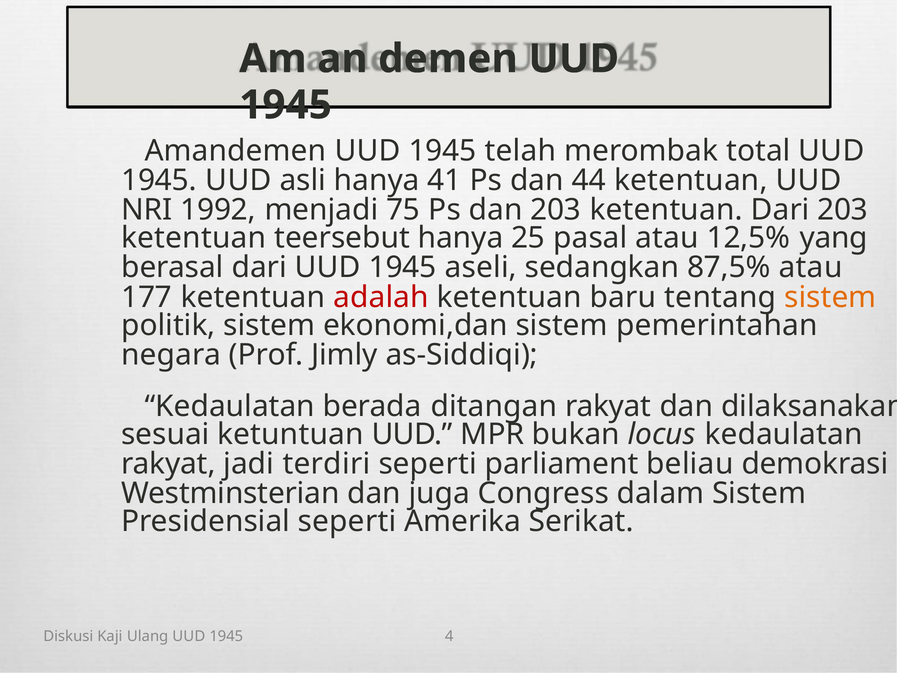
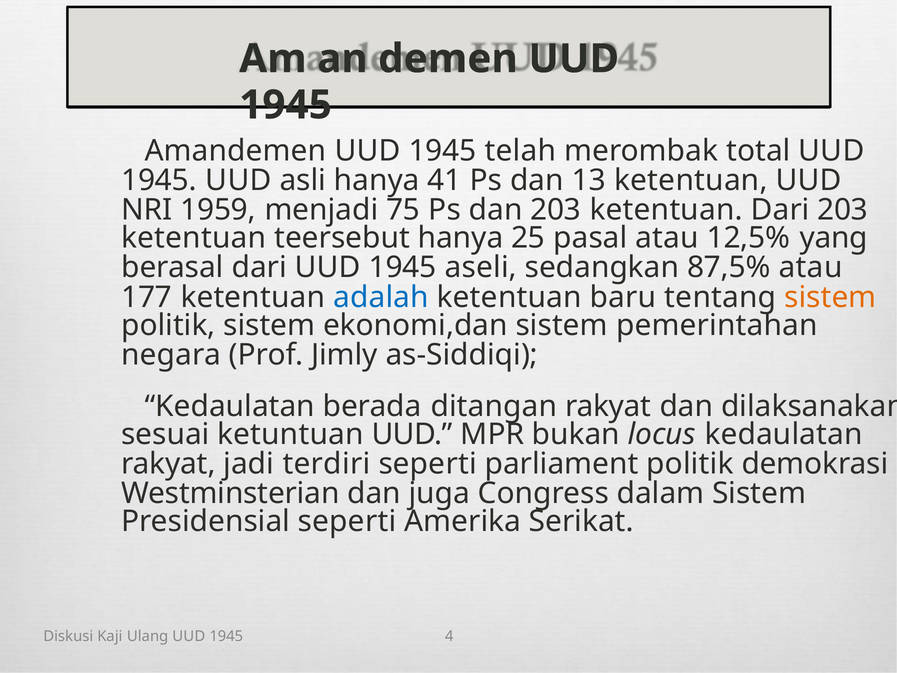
44: 44 -> 13 (589, 180)
1992: 1992 -> 1959 (218, 210)
adalah colour: red -> blue (381, 297)
parliament beliau: beliau -> politik (690, 464)
